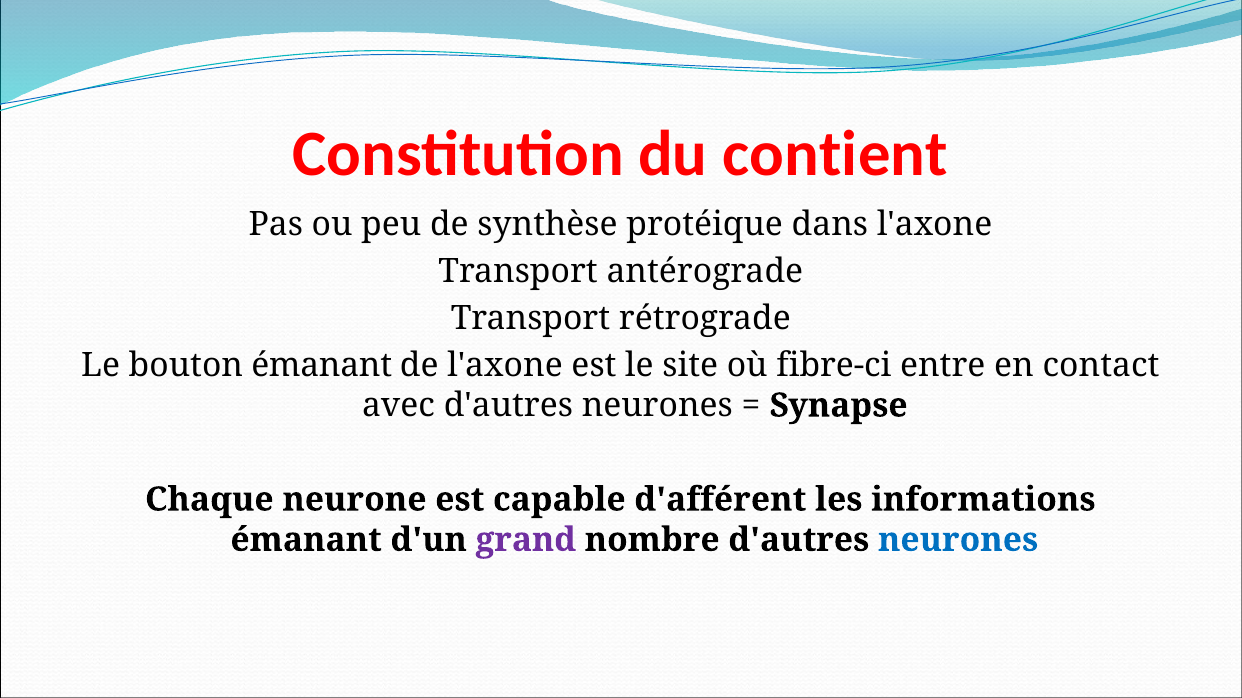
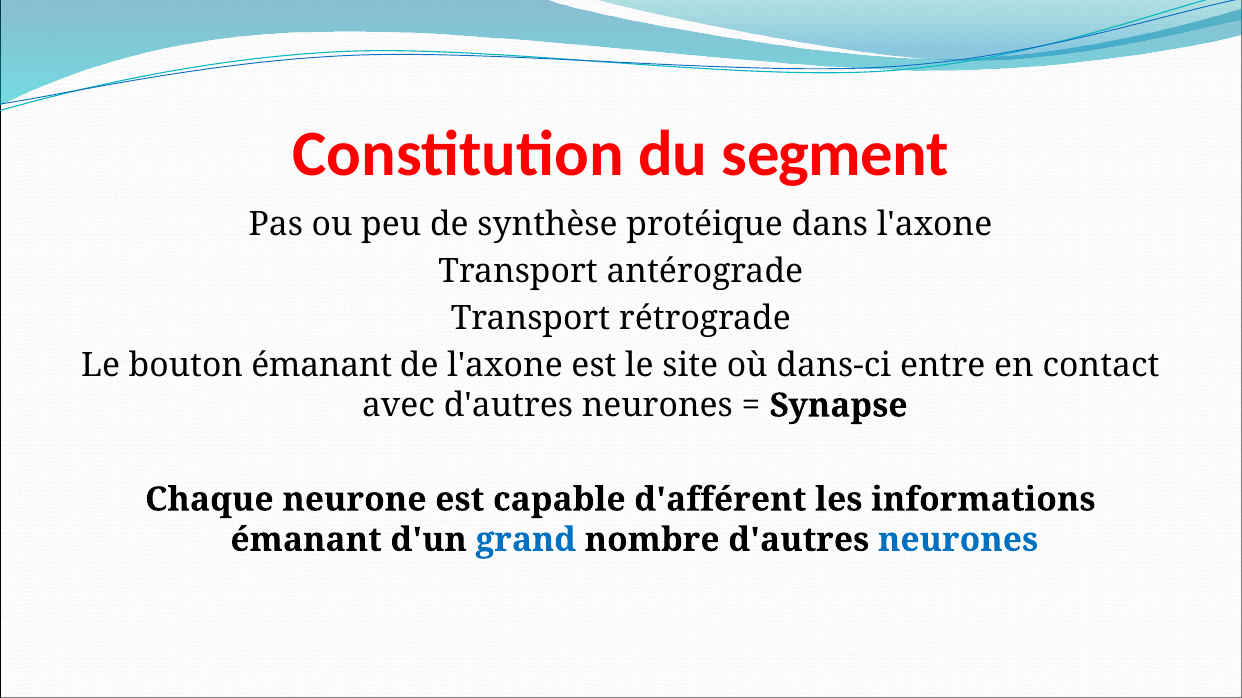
contient: contient -> segment (836, 154)
fibre-ci: fibre-ci -> dans-ci (834, 365)
grand colour: purple -> blue (526, 540)
